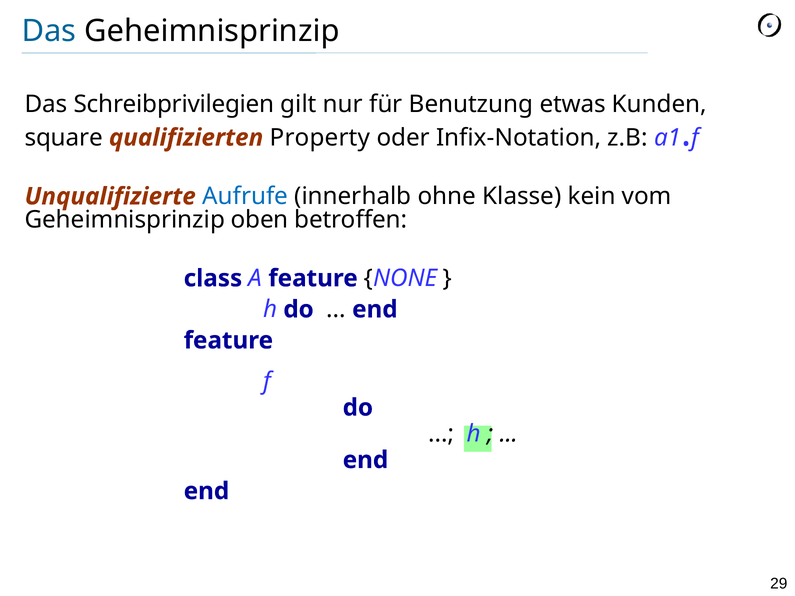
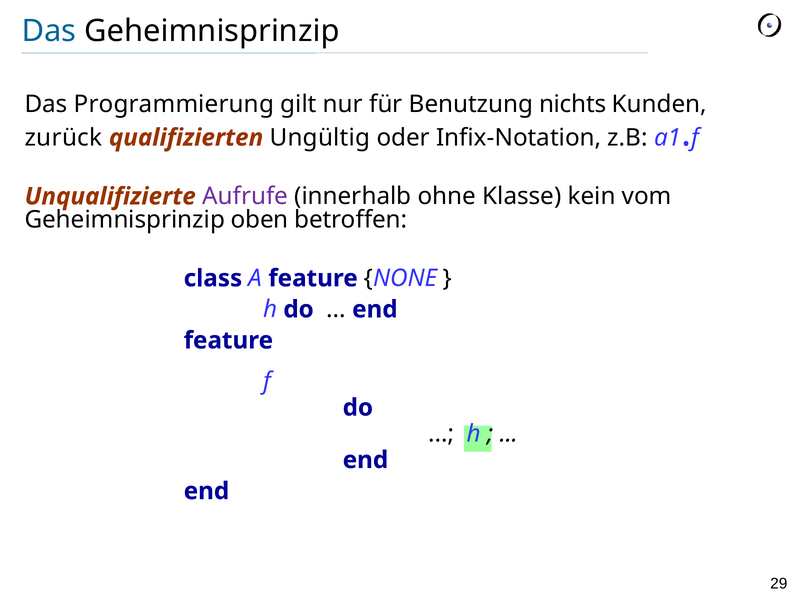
Schreibprivilegien: Schreibprivilegien -> Programmierung (174, 104)
etwas: etwas -> nichts (573, 104)
square: square -> zurück (63, 138)
Property: Property -> Ungültig (320, 138)
Aufrufe colour: blue -> purple (245, 197)
